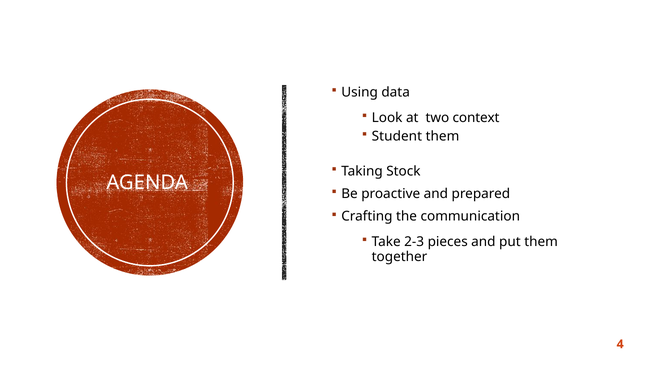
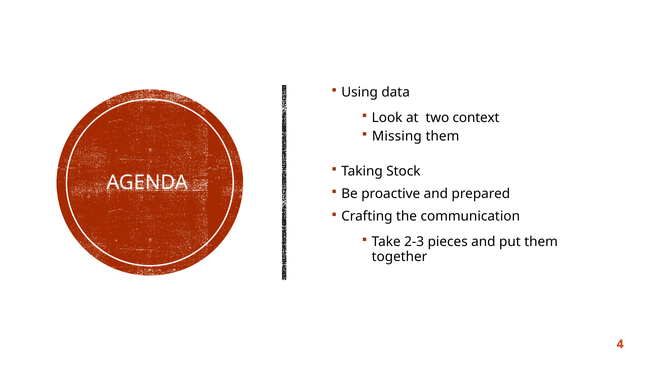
Student: Student -> Missing (397, 137)
